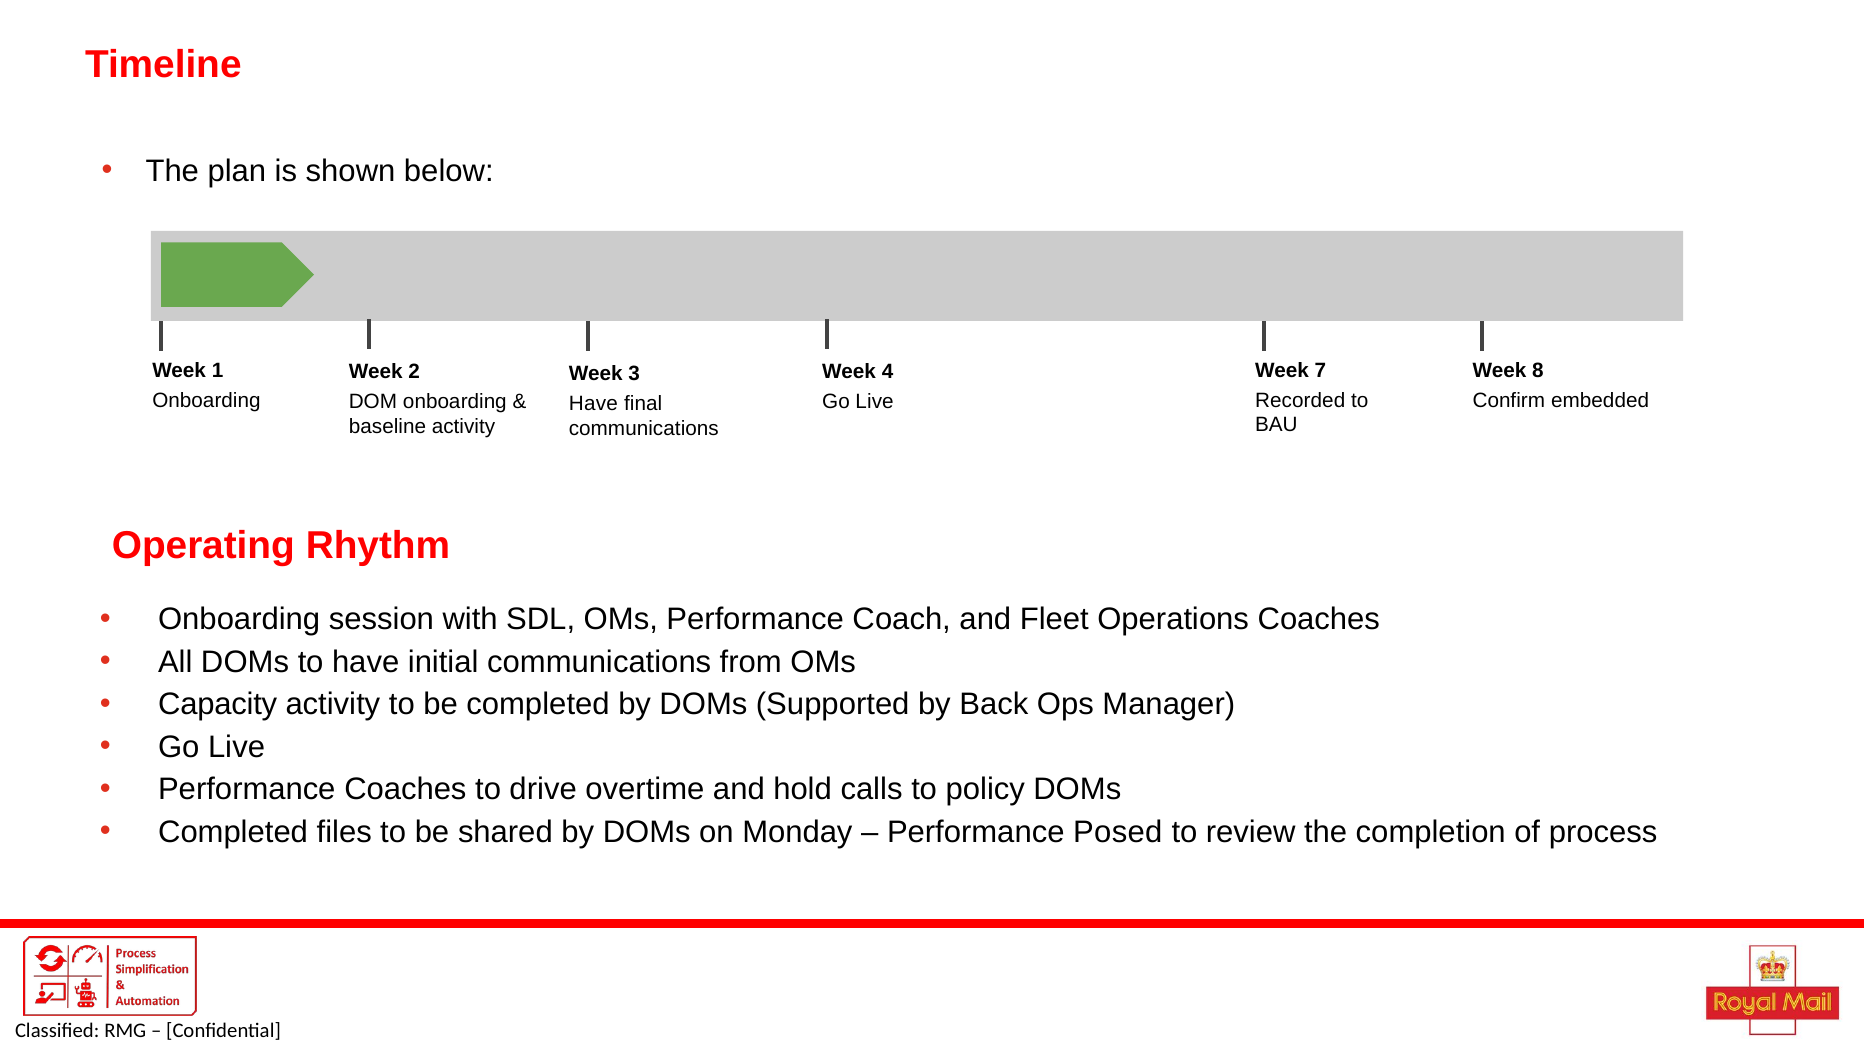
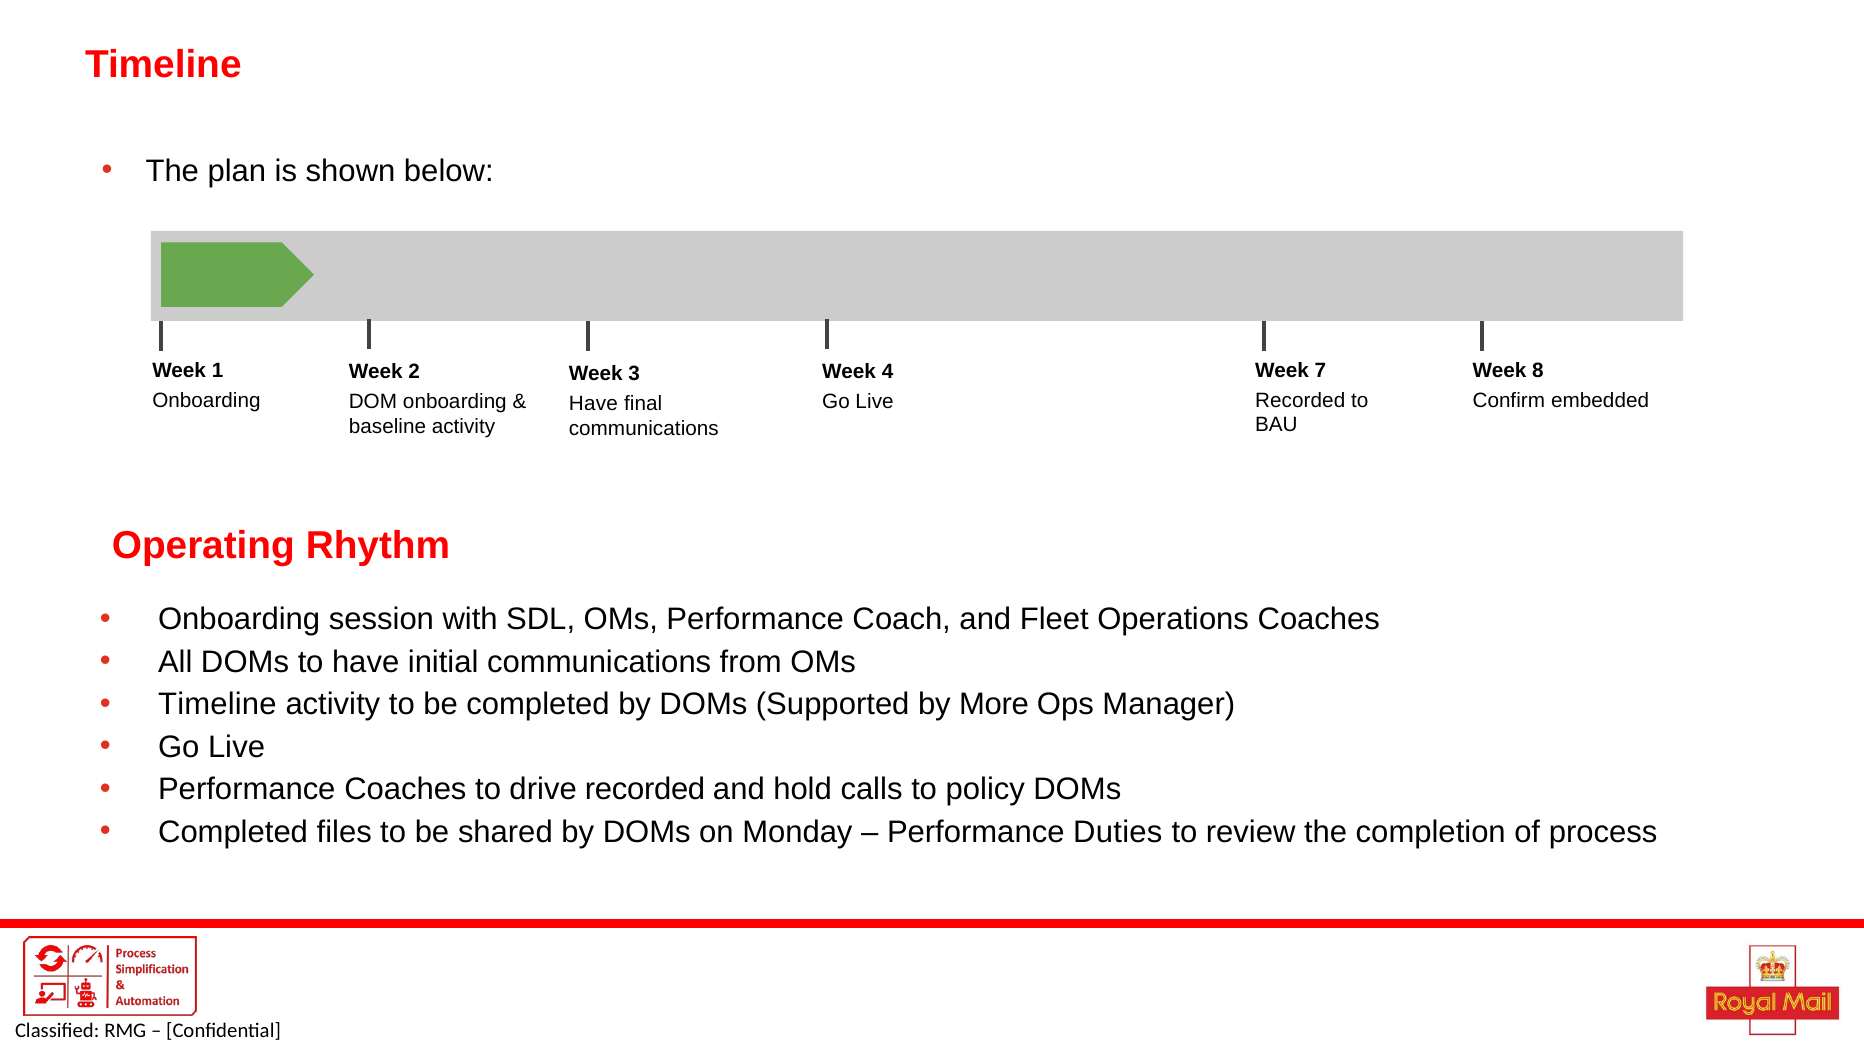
Capacity: Capacity -> Timeline (217, 704)
Back: Back -> More (994, 704)
drive overtime: overtime -> recorded (645, 789)
Posed: Posed -> Duties (1118, 832)
